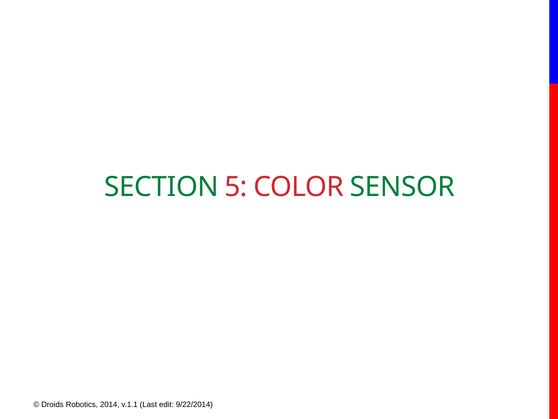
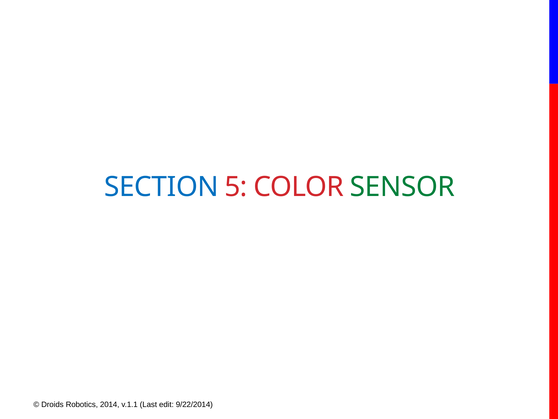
SECTION colour: green -> blue (161, 187)
